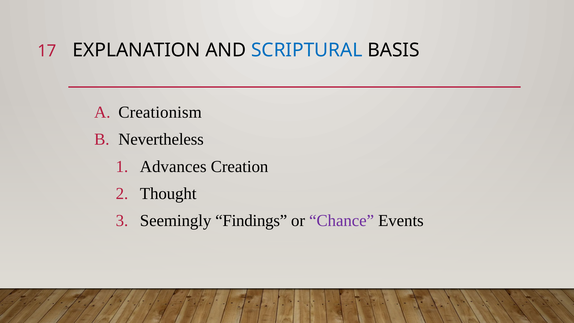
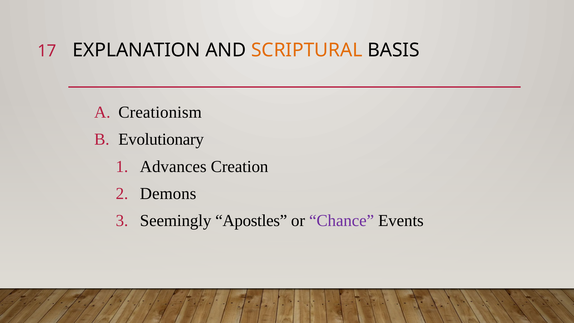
SCRIPTURAL colour: blue -> orange (307, 50)
Nevertheless: Nevertheless -> Evolutionary (161, 139)
Thought: Thought -> Demons (168, 194)
Findings: Findings -> Apostles (251, 221)
